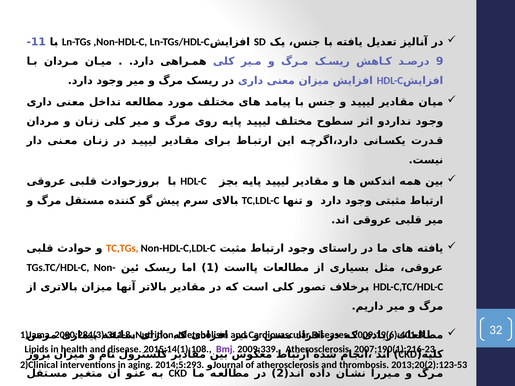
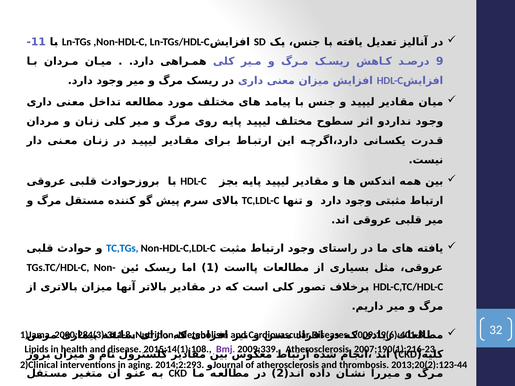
TC,TGs colour: orange -> blue (122, 249)
2014;5:293: 2014;5:293 -> 2014;2:293 (180, 365)
2013;20(2):123-53: 2013;20(2):123-53 -> 2013;20(2):123-44 (429, 365)
